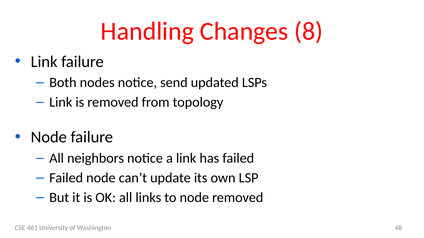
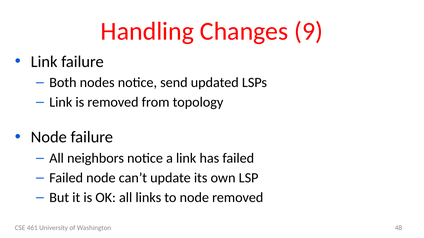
8: 8 -> 9 (309, 31)
